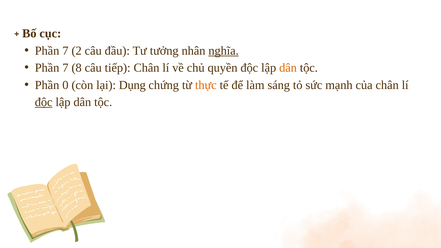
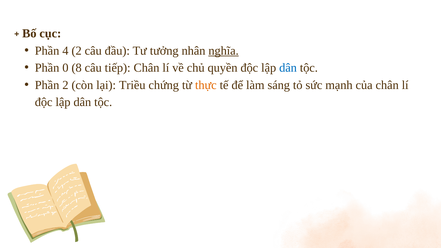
7: 7 -> 4 (65, 51)
7: 7 -> 0 (65, 68)
dân colour: orange -> blue (288, 68)
Phần 0: 0 -> 2 (65, 85)
Dụng: Dụng -> Triều (132, 85)
độc underline: present -> none (44, 102)
